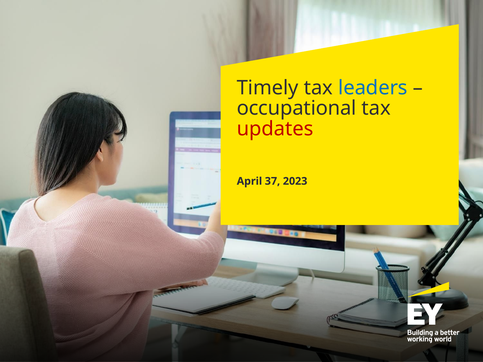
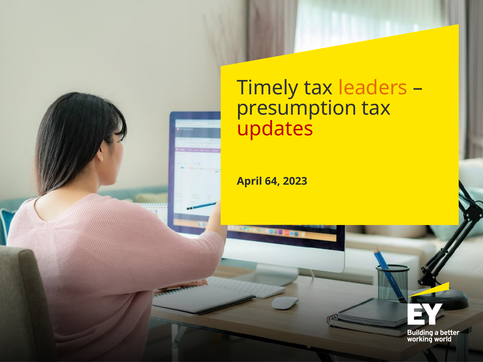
leaders colour: blue -> orange (373, 88)
occupational: occupational -> presumption (297, 108)
37: 37 -> 64 (272, 181)
